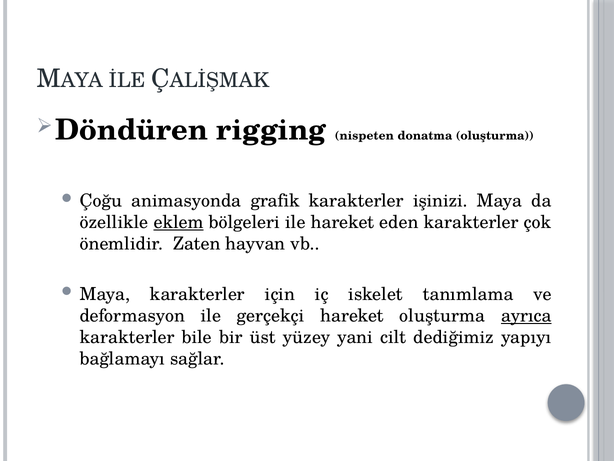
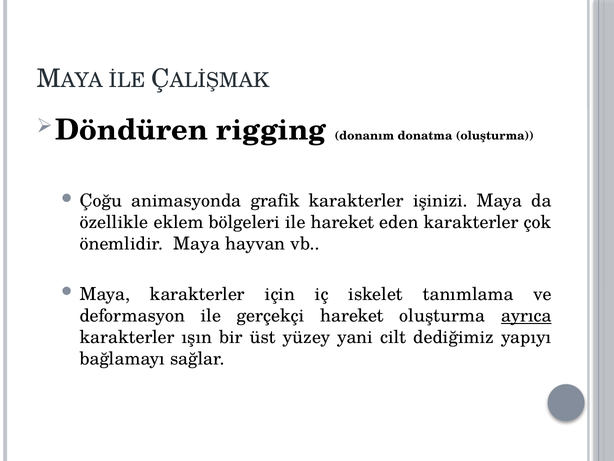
nispeten: nispeten -> donanım (364, 135)
eklem underline: present -> none (179, 222)
önemlidir Zaten: Zaten -> Maya (197, 244)
bile: bile -> ışın (197, 337)
